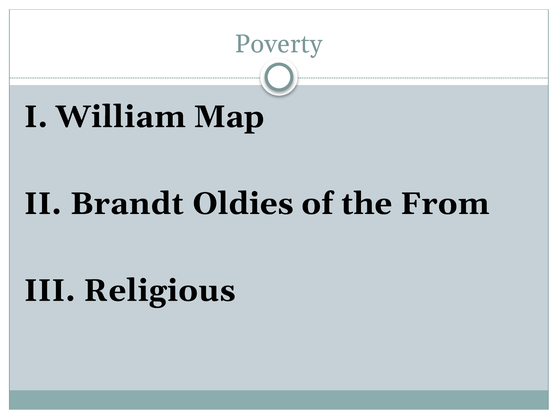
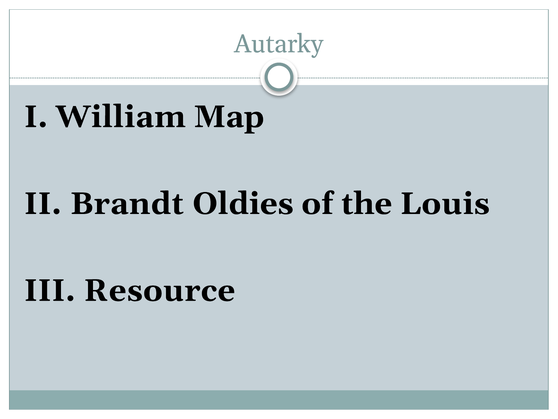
Poverty: Poverty -> Autarky (279, 44)
From: From -> Louis (445, 203)
Religious: Religious -> Resource (160, 290)
